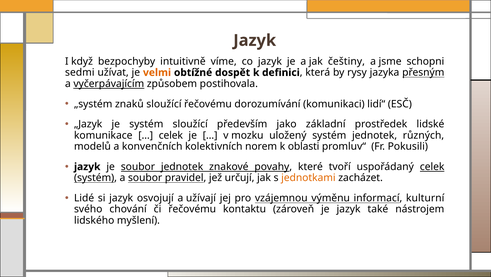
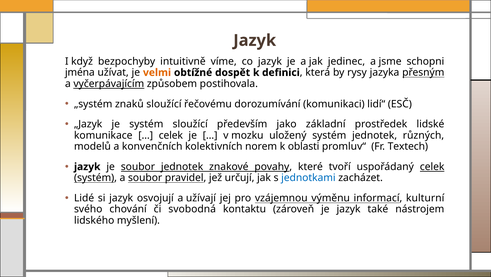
češtiny: češtiny -> jedinec (346, 61)
sedmi: sedmi -> jména (80, 72)
Pokusili: Pokusili -> Textech (408, 146)
jednotkami colour: orange -> blue (308, 177)
či řečovému: řečovému -> svobodná (192, 209)
